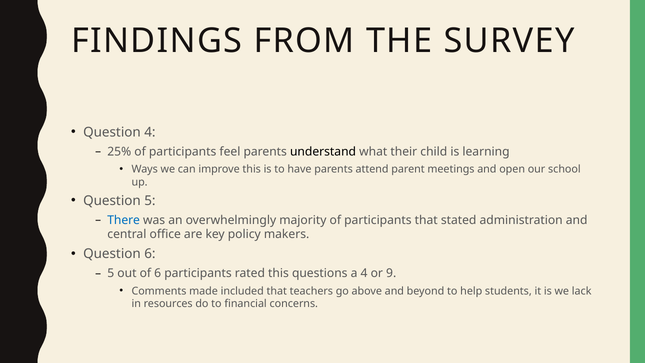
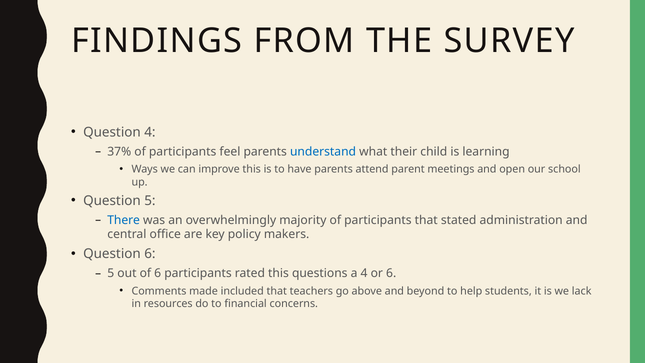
25%: 25% -> 37% (119, 151)
understand colour: black -> blue (323, 151)
or 9: 9 -> 6 (391, 273)
